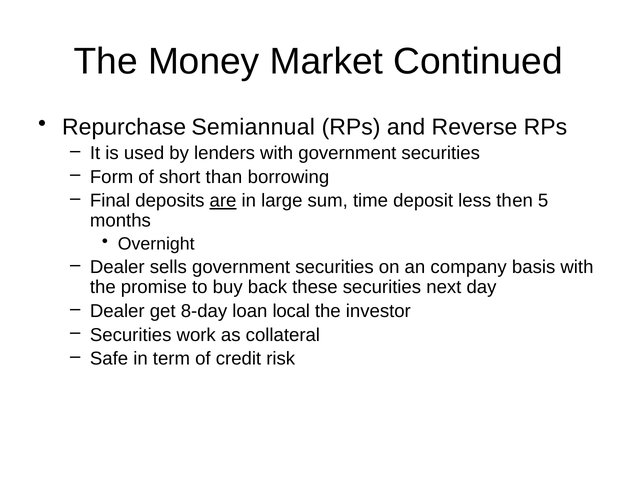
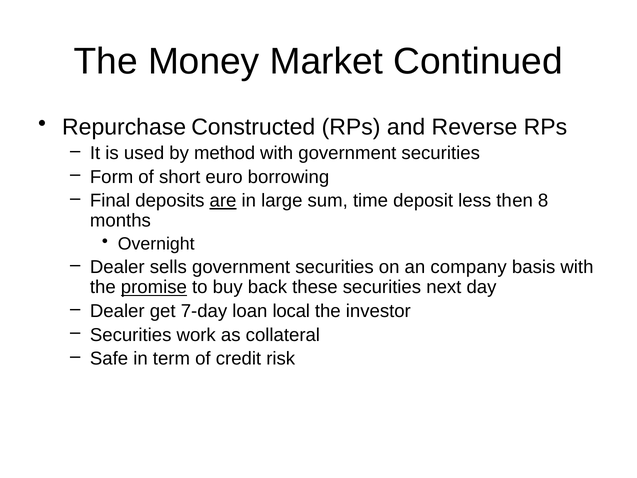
Semiannual: Semiannual -> Constructed (253, 127)
lenders: lenders -> method (225, 153)
than: than -> euro (224, 177)
5: 5 -> 8 (543, 201)
promise underline: none -> present (154, 287)
8-day: 8-day -> 7-day (204, 311)
